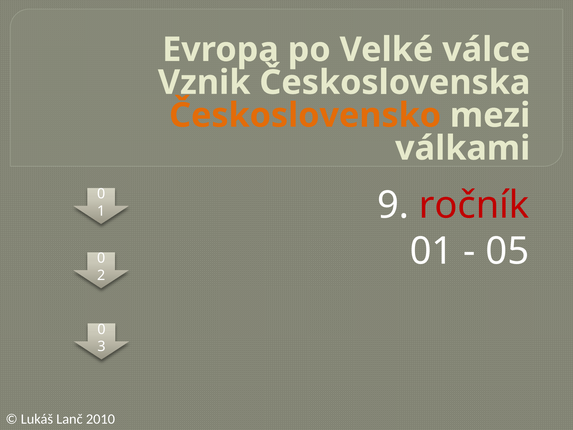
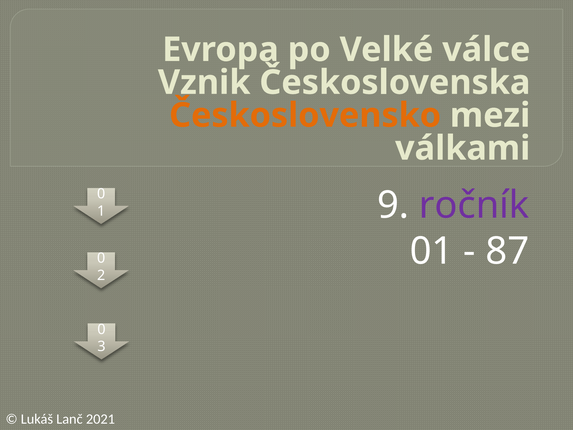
ročník colour: red -> purple (474, 205)
05: 05 -> 87 (507, 251)
2010: 2010 -> 2021 (100, 419)
